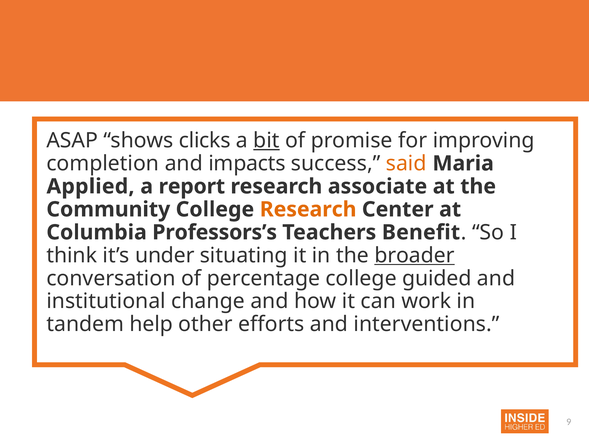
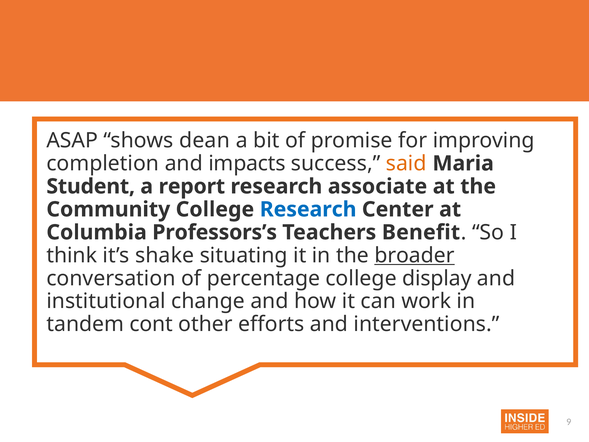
clicks: clicks -> dean (204, 140)
bit underline: present -> none (266, 140)
Applied: Applied -> Student (91, 186)
Research colour: orange -> blue (308, 209)
under: under -> shake (165, 255)
guided: guided -> display (437, 278)
help: help -> cont (151, 324)
